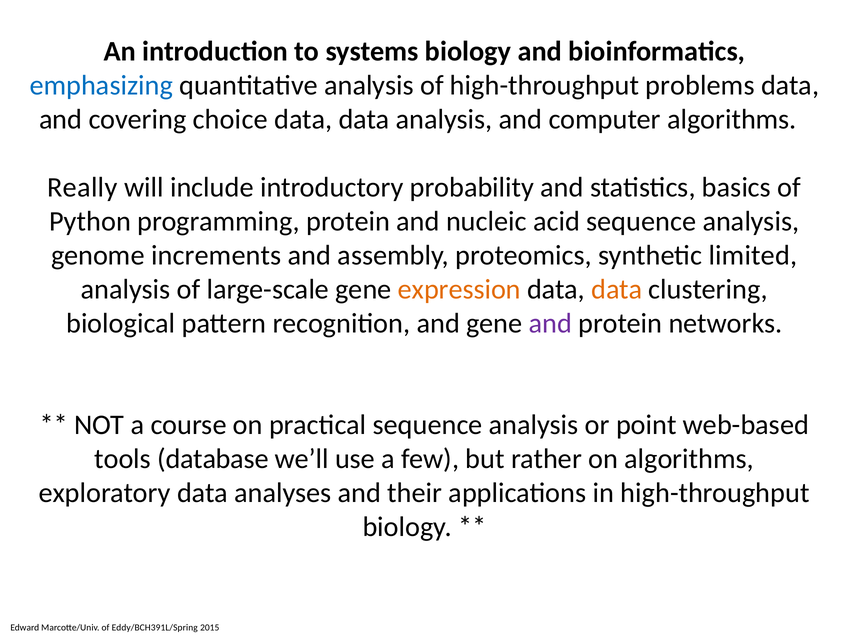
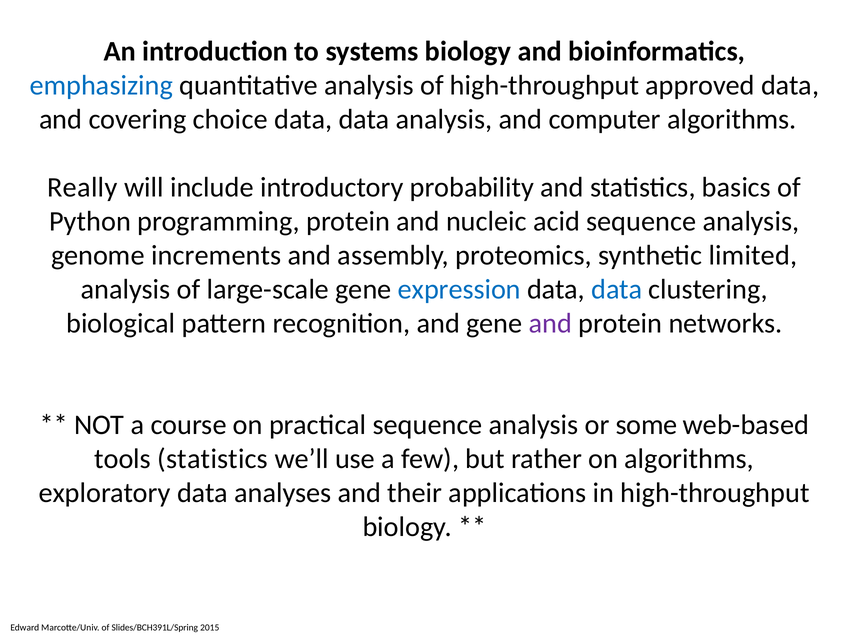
problems: problems -> approved (700, 85)
expression colour: orange -> blue (459, 289)
data colour: orange -> blue (617, 289)
point: point -> some (647, 425)
tools database: database -> statistics (213, 459)
Eddy/BCH391L/Spring: Eddy/BCH391L/Spring -> Slides/BCH391L/Spring (155, 627)
